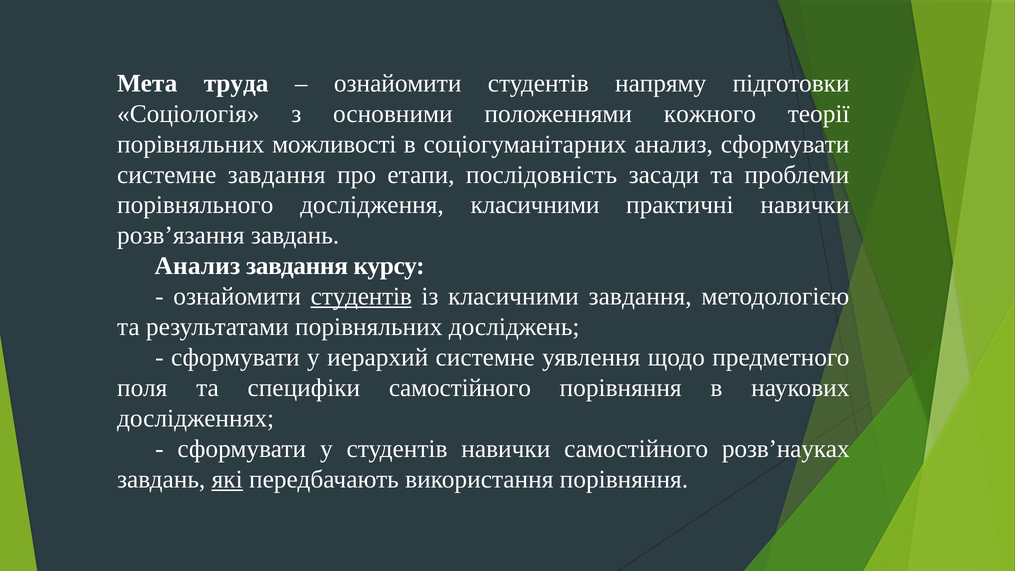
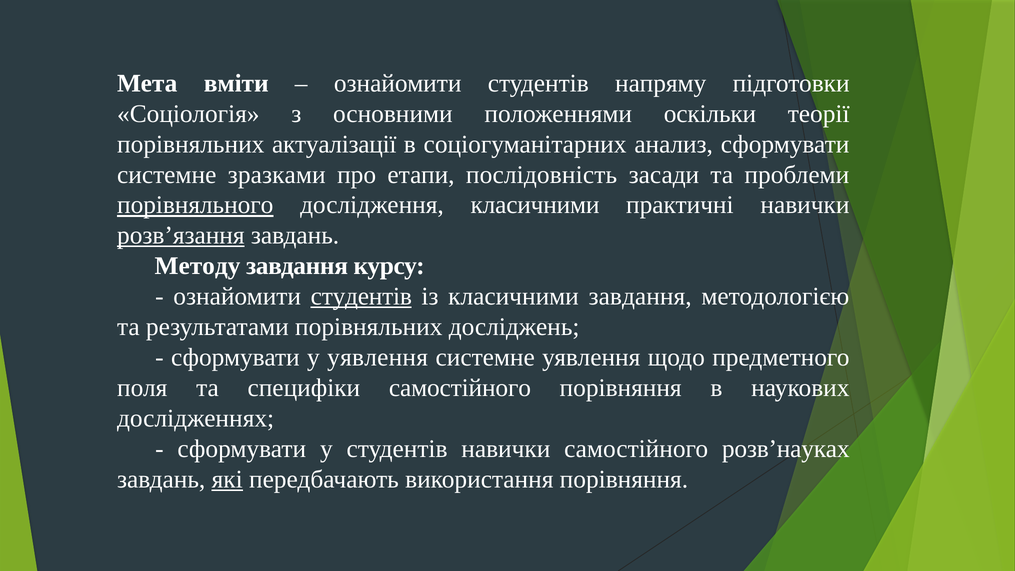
труда: труда -> вміти (236, 83)
кожного: кожного -> оскільки (710, 114)
можливості: можливості -> актуалізації (334, 144)
системне завдання: завдання -> зразками (277, 175)
порівняльного underline: none -> present (195, 205)
розв’язання underline: none -> present (181, 236)
Анализ: Анализ -> Методу (197, 266)
у иерархий: иерархий -> уявлення (378, 357)
